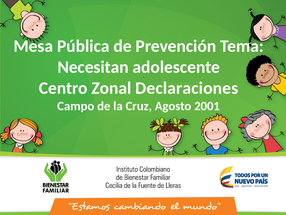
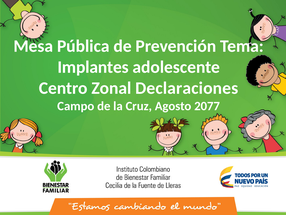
Necesitan: Necesitan -> Implantes (93, 67)
2001: 2001 -> 2077 (207, 106)
